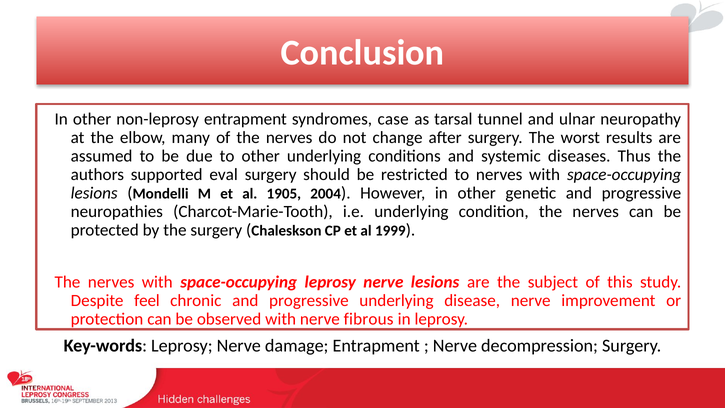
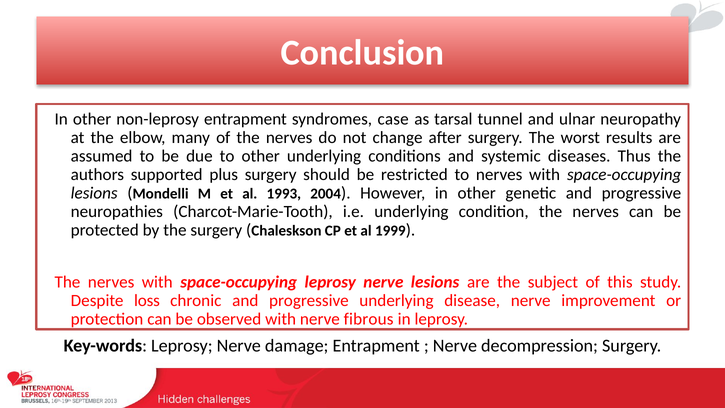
eval: eval -> plus (224, 175)
1905: 1905 -> 1993 (284, 194)
feel: feel -> loss (147, 301)
